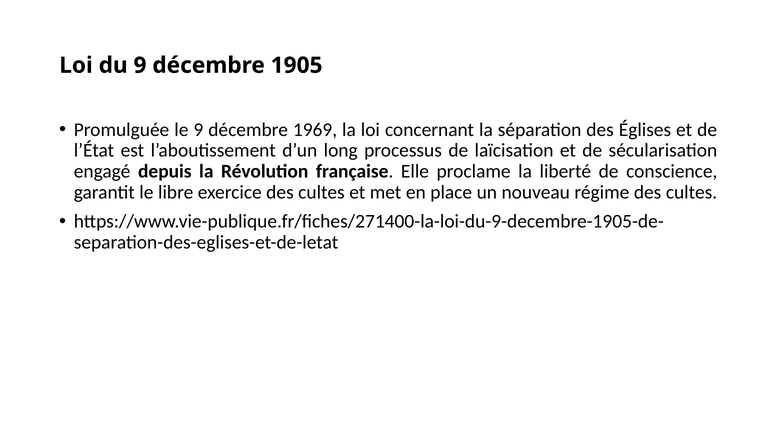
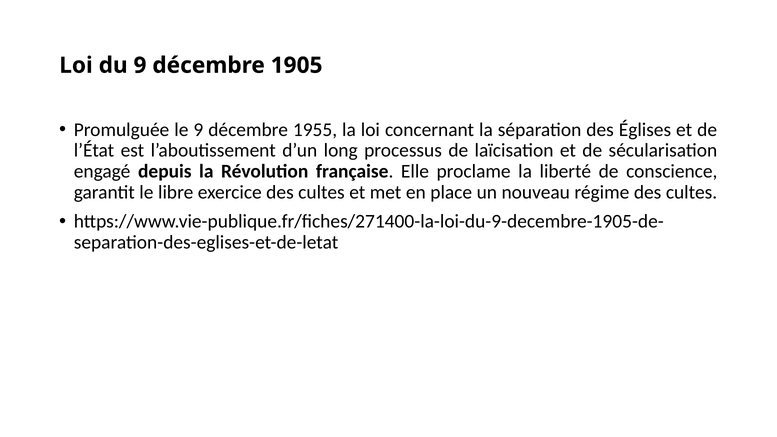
1969: 1969 -> 1955 (315, 130)
